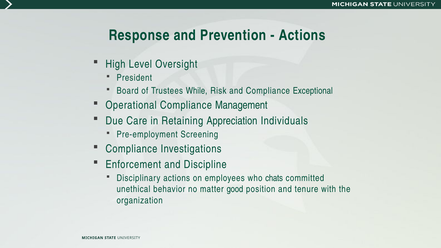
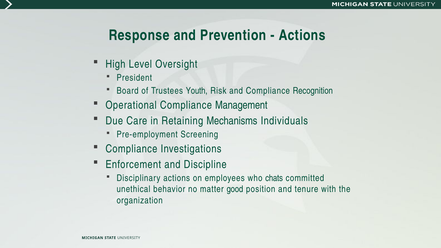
While: While -> Youth (197, 91)
Exceptional: Exceptional -> Recognition (313, 91)
Appreciation: Appreciation -> Mechanisms (232, 121)
